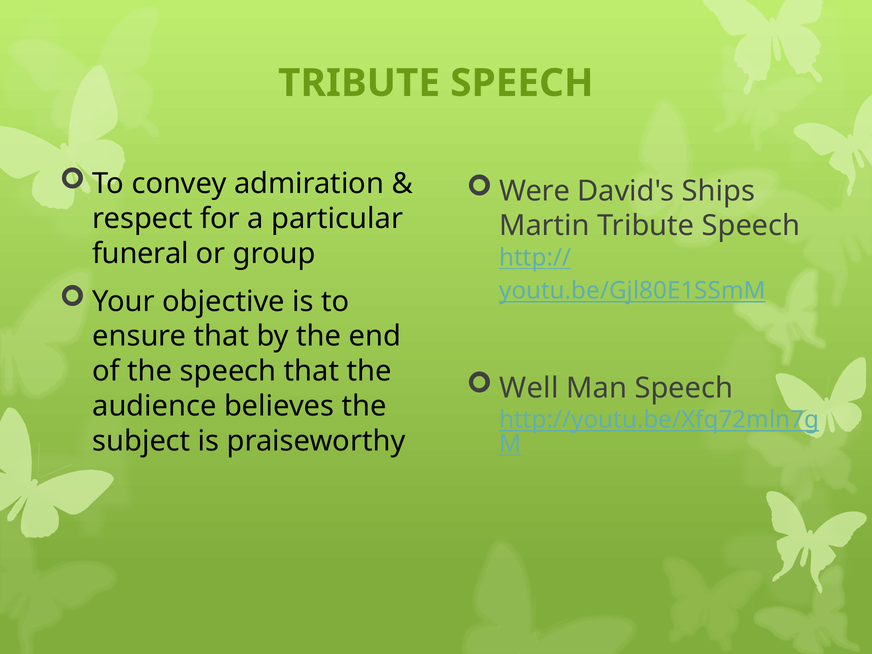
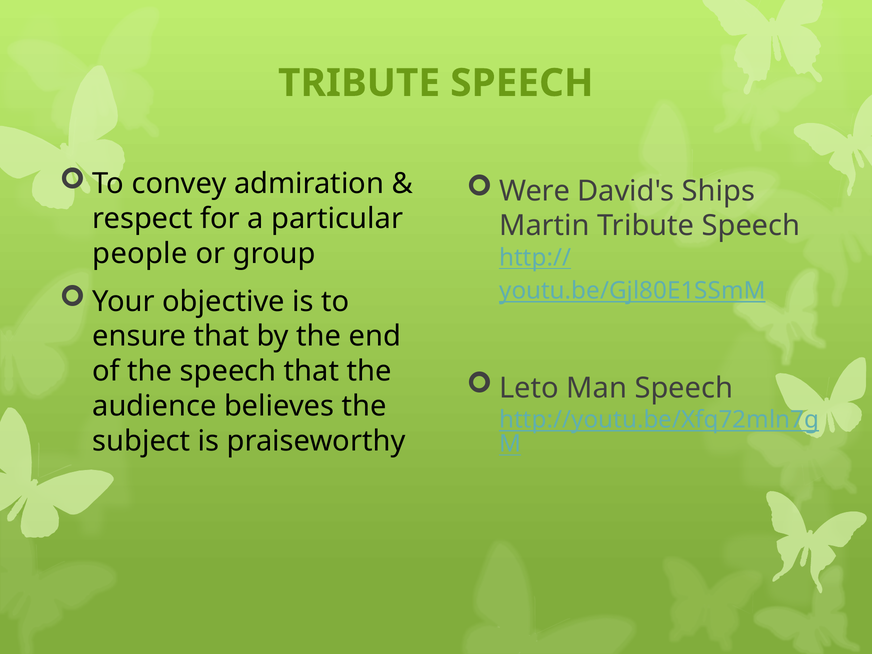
funeral: funeral -> people (140, 253)
Well: Well -> Leto (529, 388)
